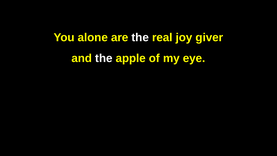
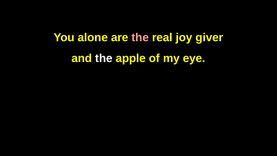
the colour: white -> pink (140, 38)
